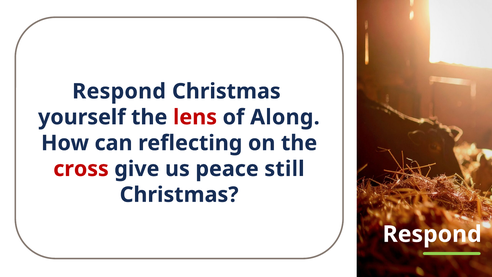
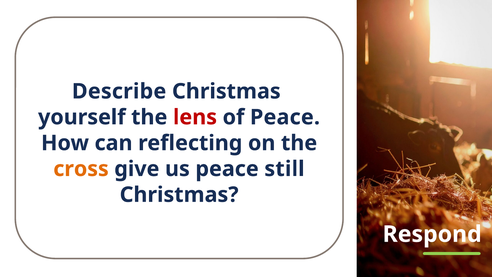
Respond: Respond -> Describe (119, 91)
of Along: Along -> Peace (285, 117)
cross colour: red -> orange (81, 169)
